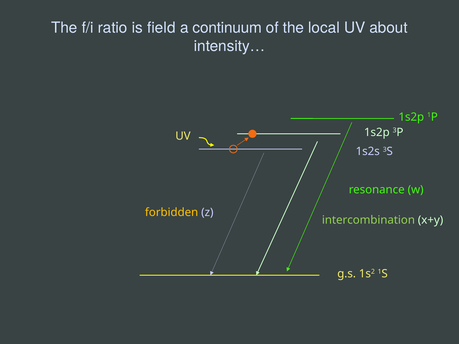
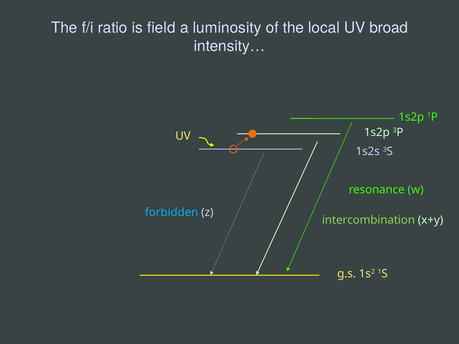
continuum: continuum -> luminosity (227, 28)
about: about -> broad (389, 28)
forbidden colour: yellow -> light blue (172, 213)
